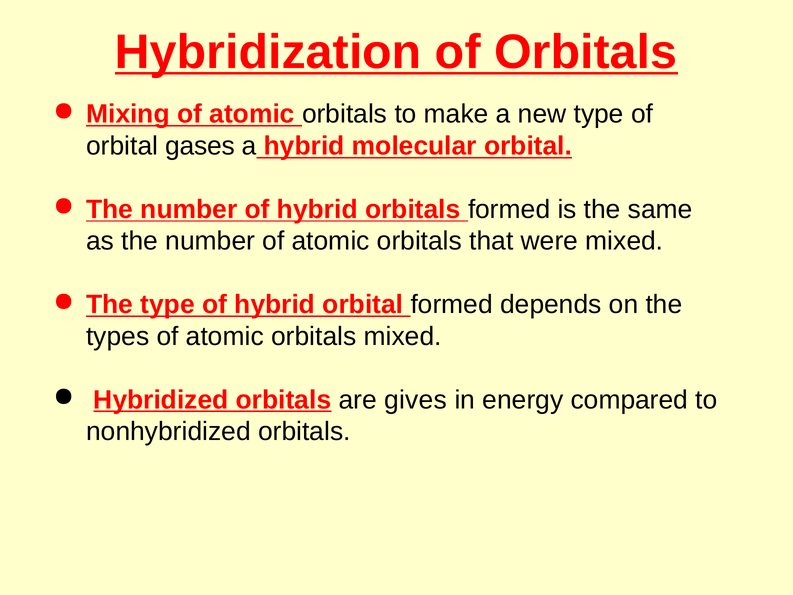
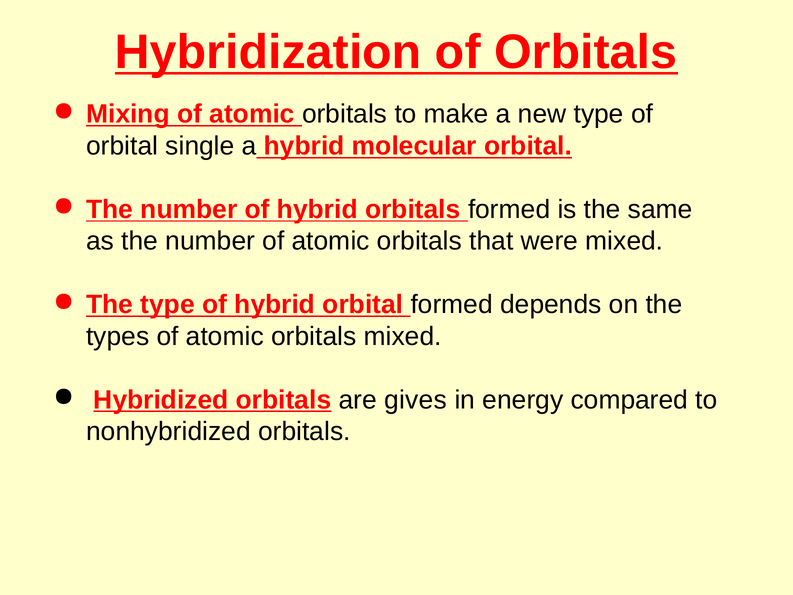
gases: gases -> single (200, 146)
